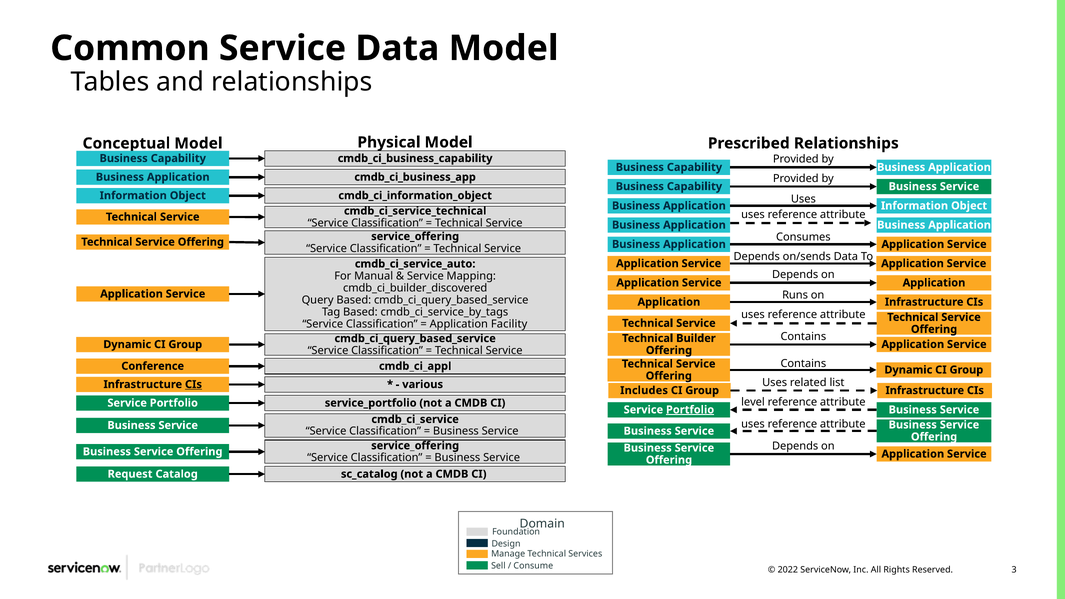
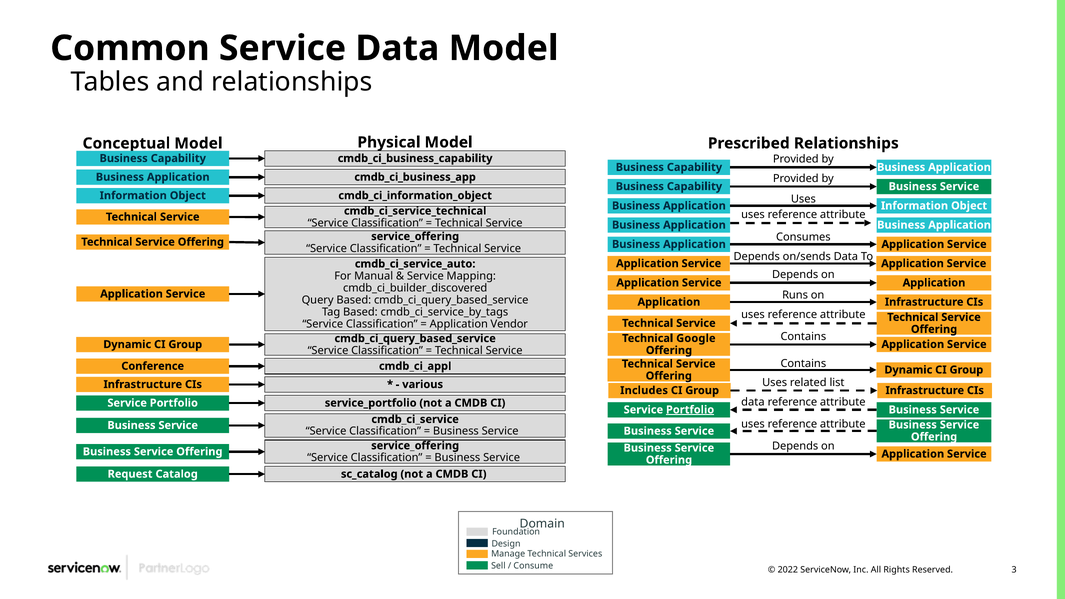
Facility: Facility -> Vendor (509, 324)
Builder: Builder -> Google (696, 338)
CIs underline: present -> none (193, 385)
level: level -> data (753, 402)
